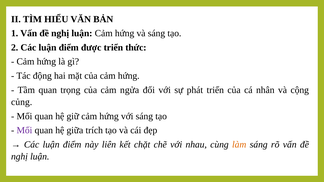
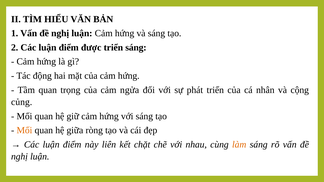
triển thức: thức -> sáng (136, 48)
Mối colour: purple -> orange (24, 131)
trích: trích -> ròng (94, 131)
